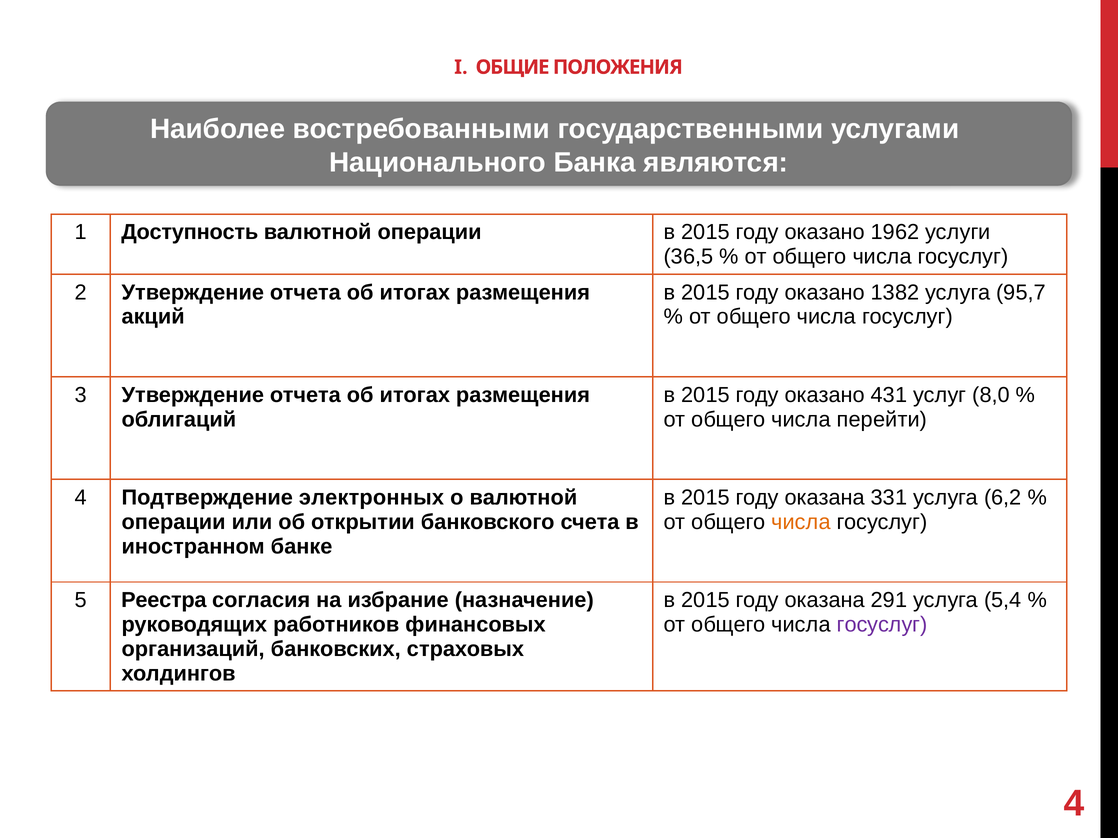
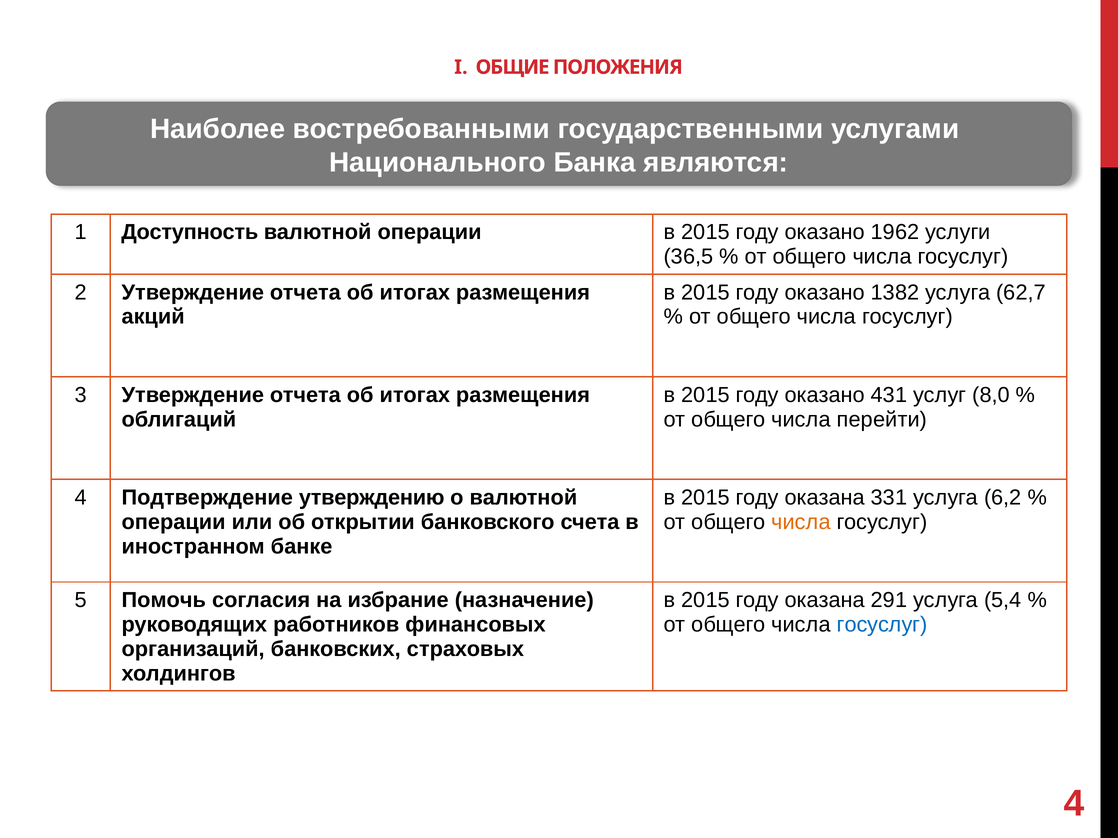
95,7: 95,7 -> 62,7 (1021, 293)
электронных: электронных -> утверждению (372, 498)
Реестра: Реестра -> Помочь (164, 600)
госуслуг colour: purple -> blue (882, 625)
